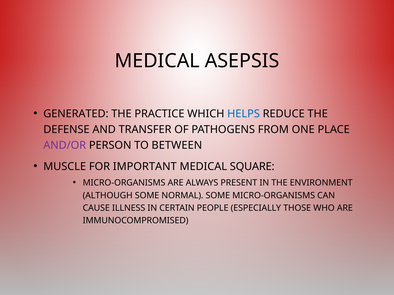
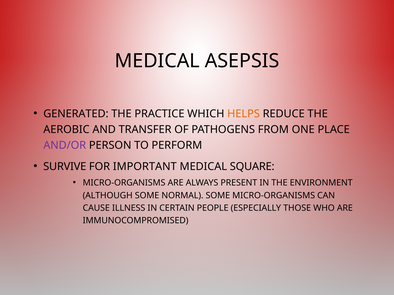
HELPS colour: blue -> orange (244, 114)
DEFENSE: DEFENSE -> AEROBIC (66, 130)
BETWEEN: BETWEEN -> PERFORM (177, 145)
MUSCLE: MUSCLE -> SURVIVE (65, 167)
